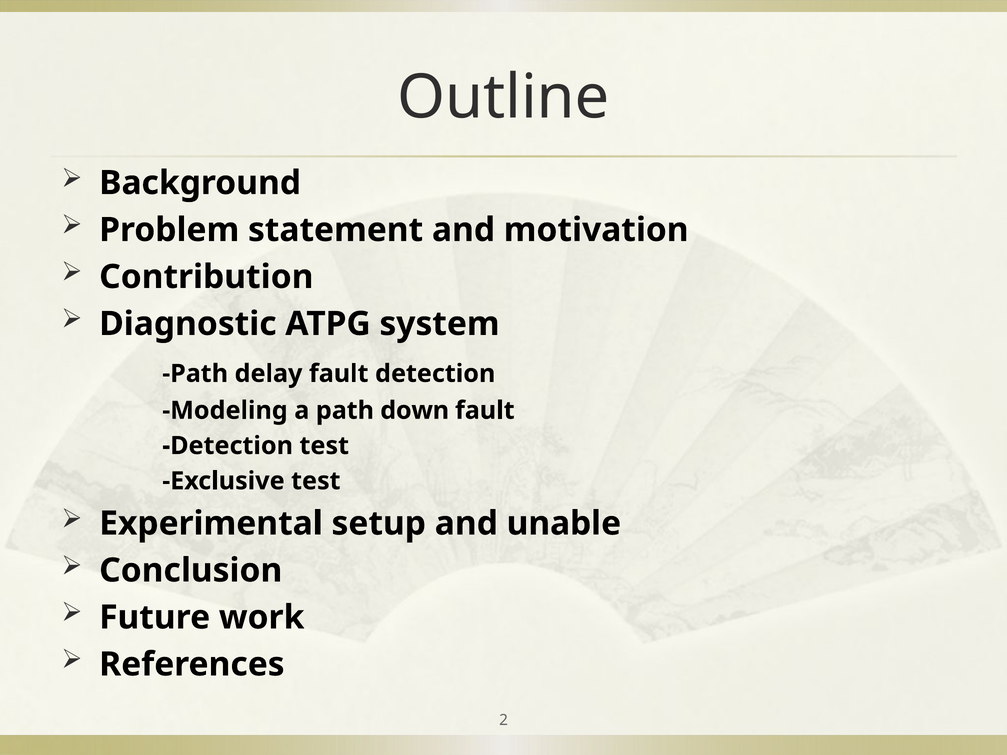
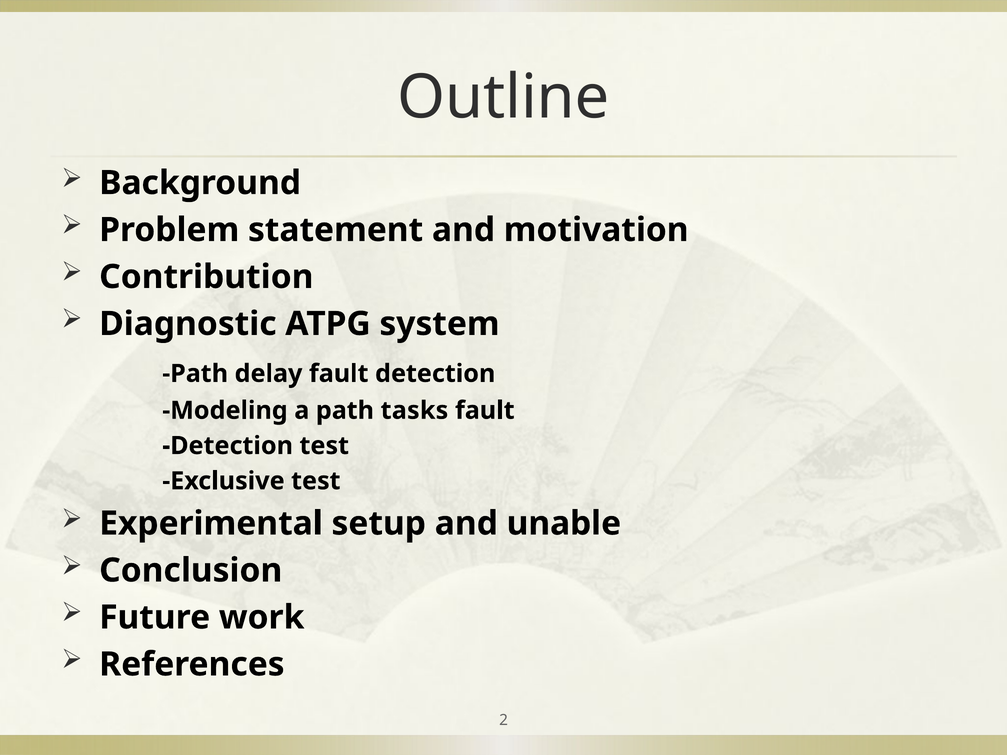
down: down -> tasks (414, 411)
